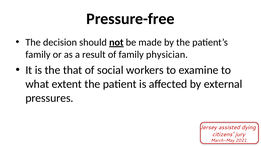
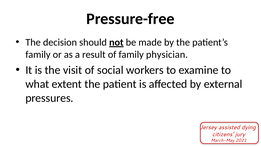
that: that -> visit (73, 70)
